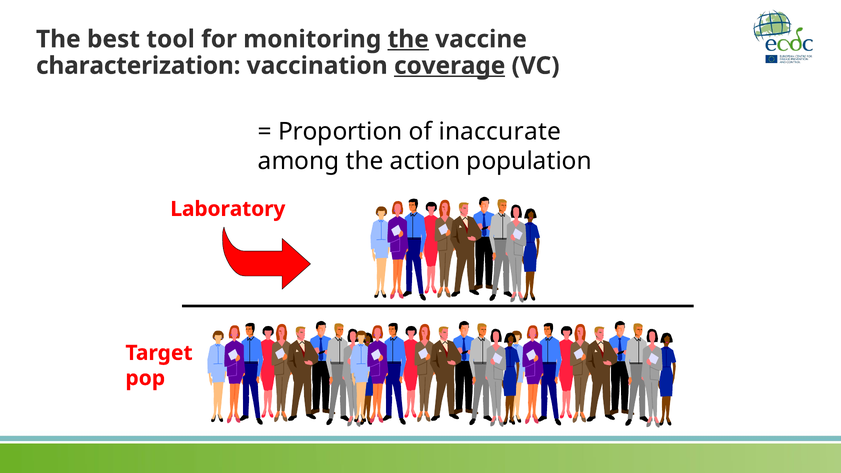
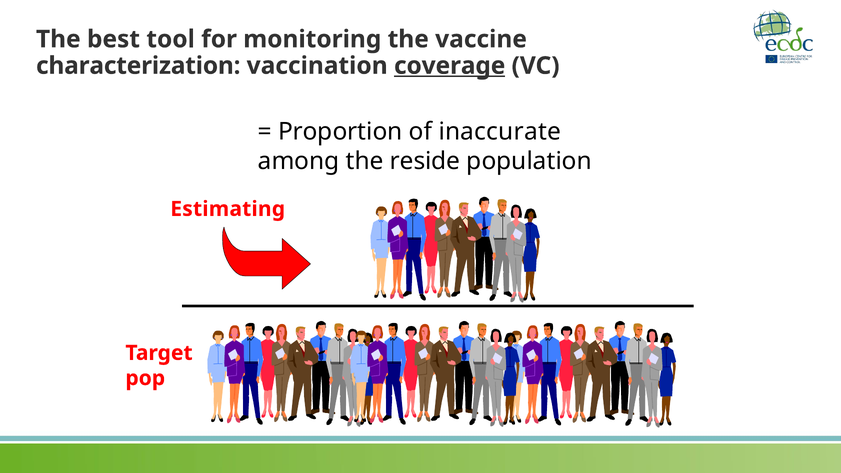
the underline: present -> none (408, 39)
action: action -> reside (425, 161)
Laboratory: Laboratory -> Estimating (228, 209)
